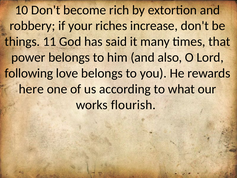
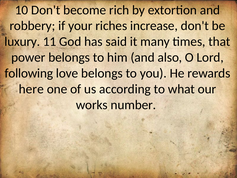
things: things -> luxury (22, 42)
flourish: flourish -> number (133, 105)
